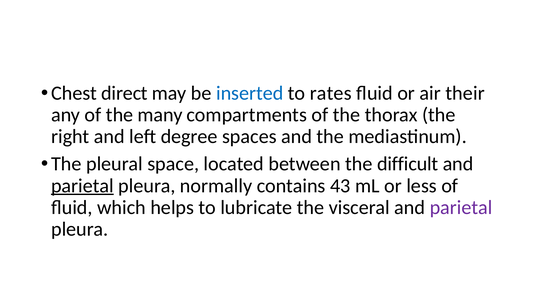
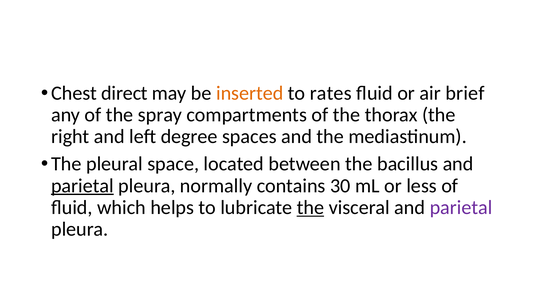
inserted colour: blue -> orange (250, 93)
their: their -> brief (465, 93)
many: many -> spray (160, 115)
difficult: difficult -> bacillus (408, 164)
43: 43 -> 30 (340, 186)
the underline: none -> present (310, 208)
